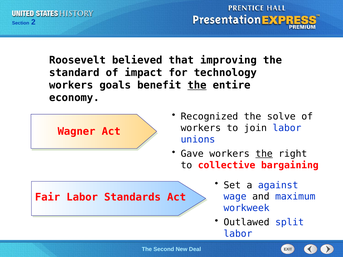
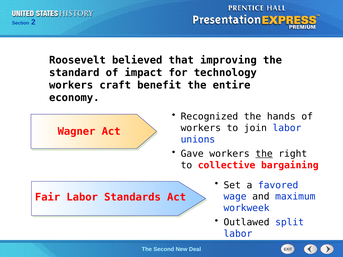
goals: goals -> craft (115, 85)
the underline: present -> none (197, 85)
solve: solve -> hands (281, 117)
against: against -> favored (278, 185)
